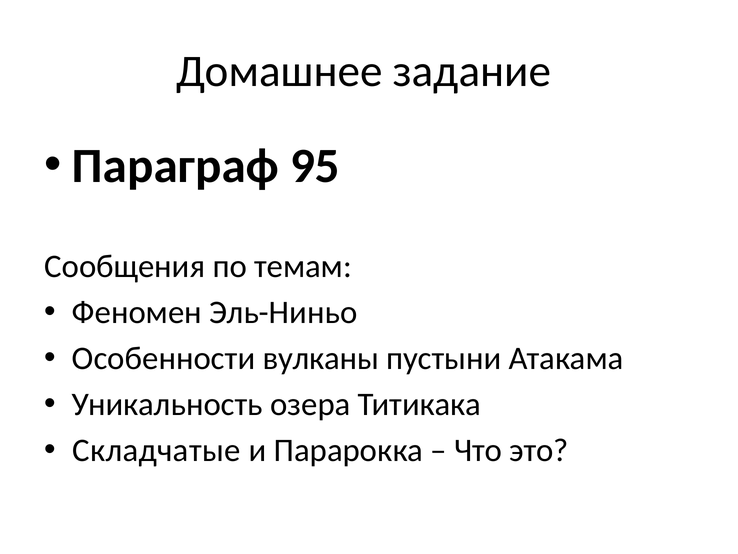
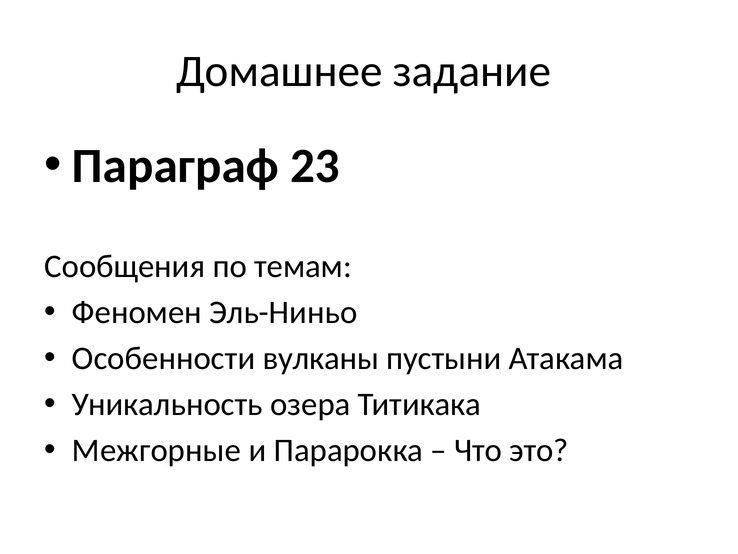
95: 95 -> 23 (315, 166)
Складчатые: Складчатые -> Межгорные (157, 450)
